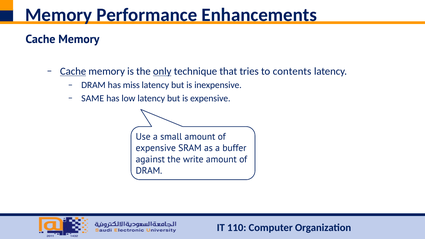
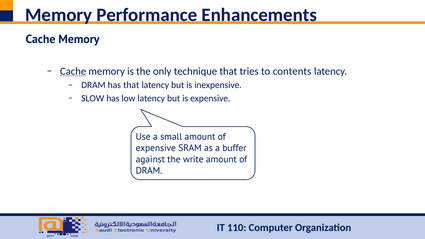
only underline: present -> none (162, 71)
has miss: miss -> that (131, 85)
SAME: SAME -> SLOW (93, 98)
